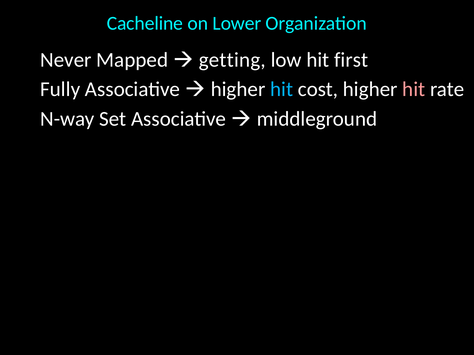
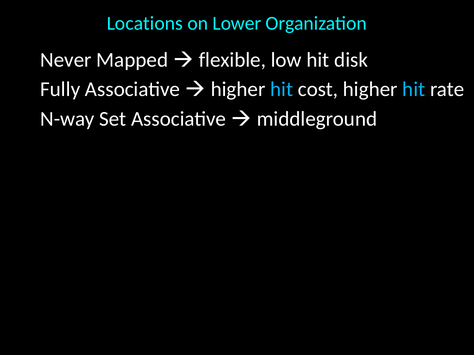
Cacheline: Cacheline -> Locations (145, 23)
getting: getting -> flexible (232, 60)
first: first -> disk (351, 60)
hit colour: pink -> light blue (414, 89)
